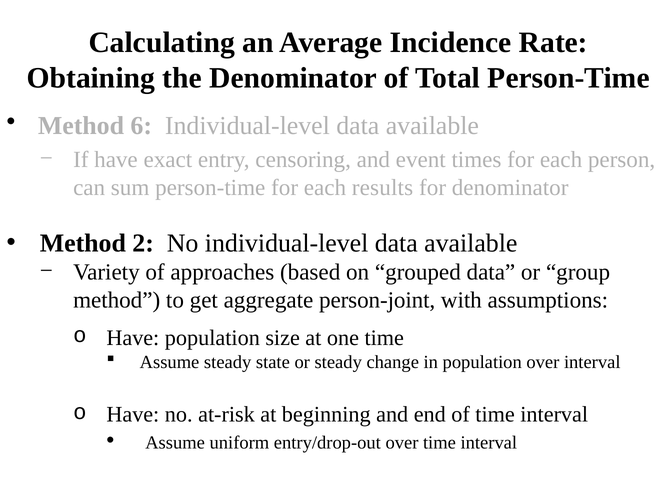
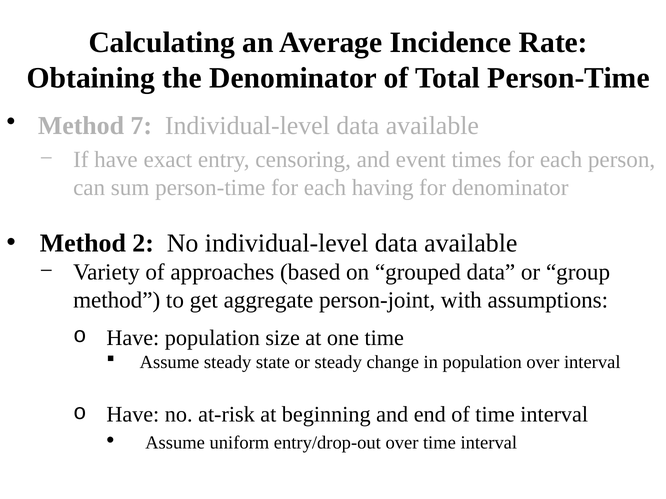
6: 6 -> 7 (141, 126)
results: results -> having (383, 188)
